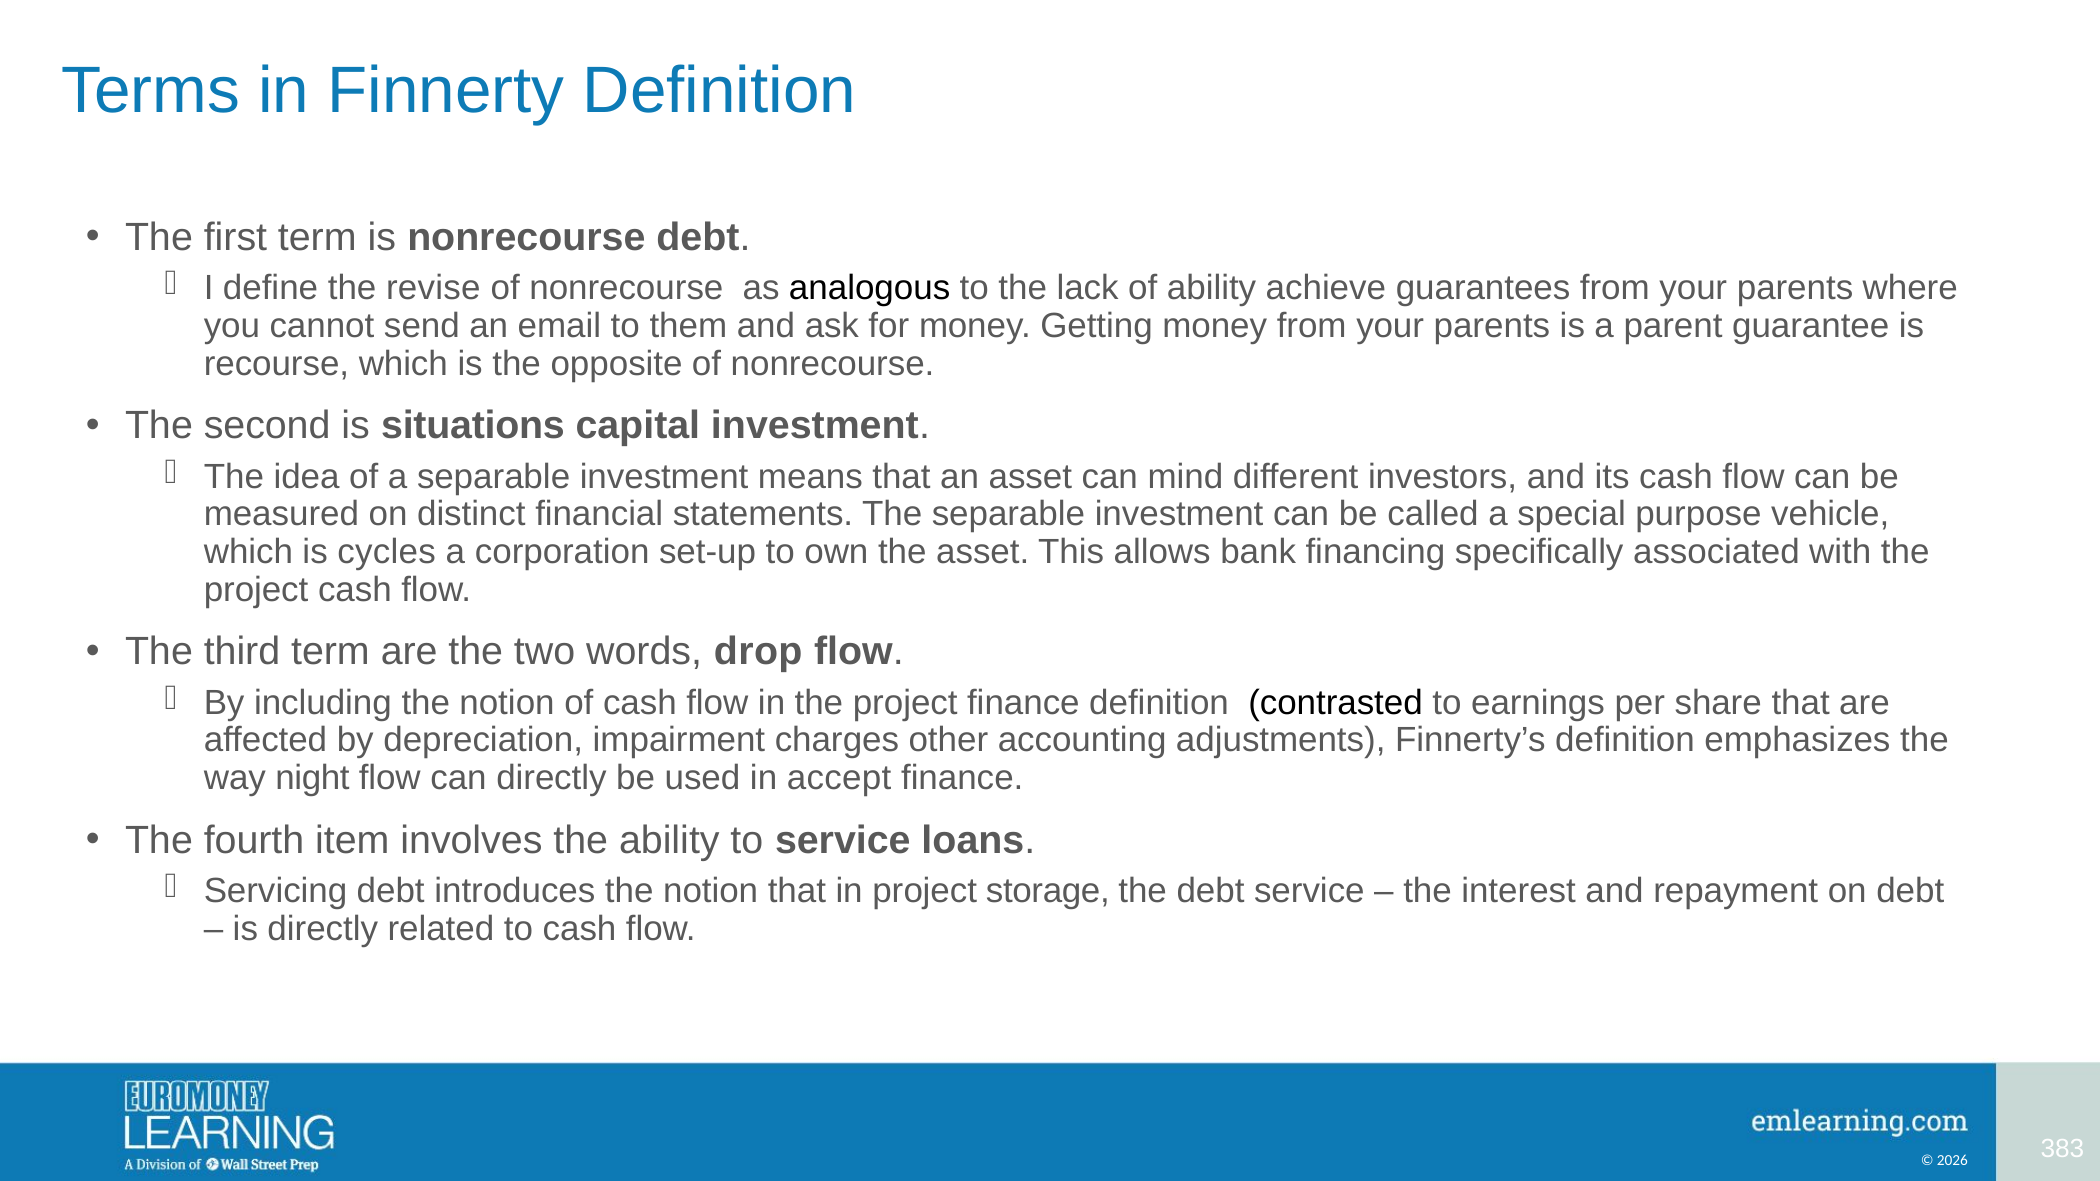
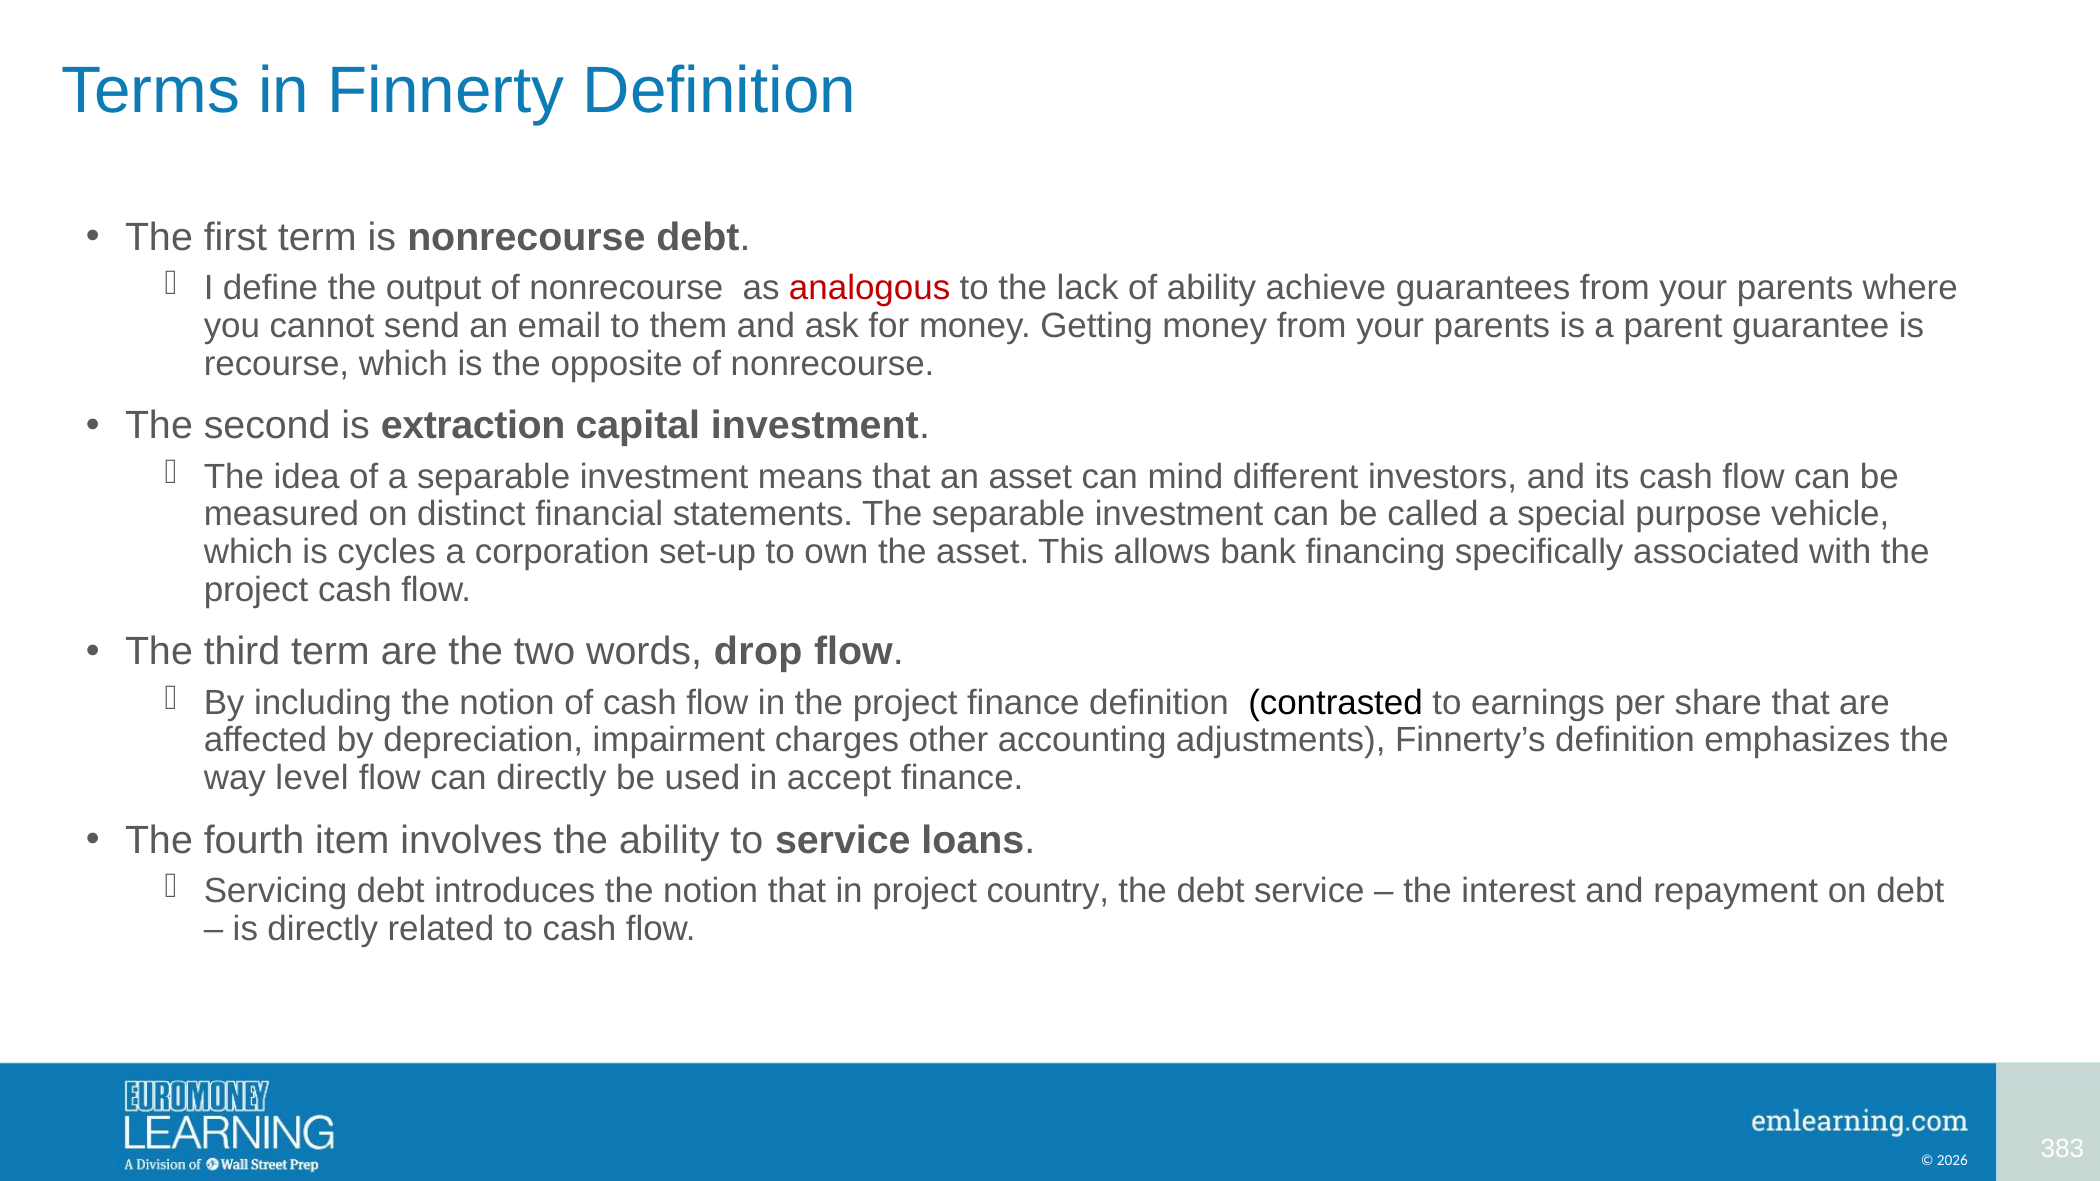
revise: revise -> output (434, 288)
analogous colour: black -> red (870, 288)
situations: situations -> extraction (473, 426)
night: night -> level (312, 778)
storage: storage -> country (1048, 891)
